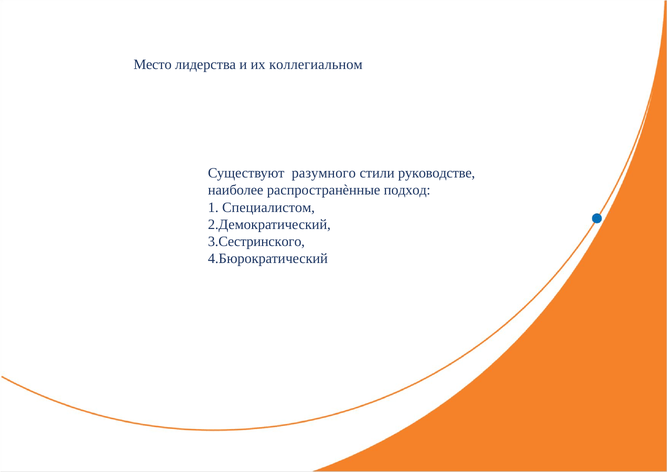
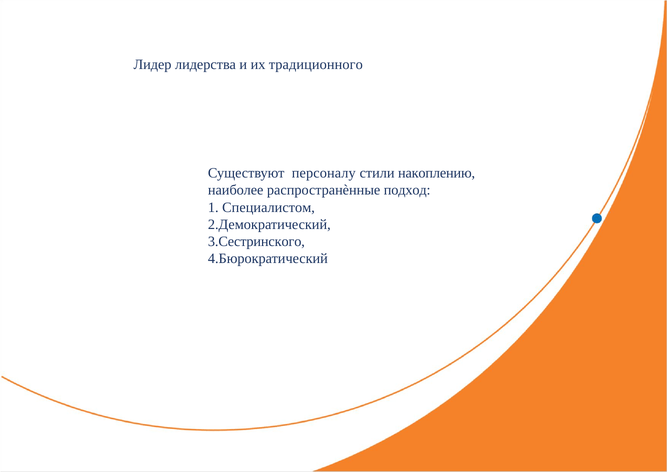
Место: Место -> Лидер (153, 64)
коллегиальном: коллегиальном -> традиционного (316, 64)
разумного: разумного -> персоналу (324, 173)
руководстве: руководстве -> накоплению (437, 173)
